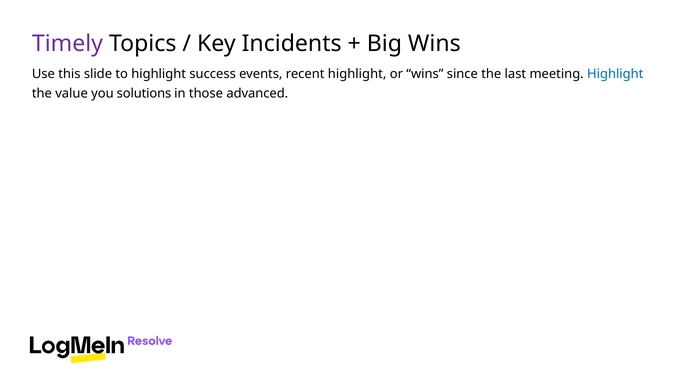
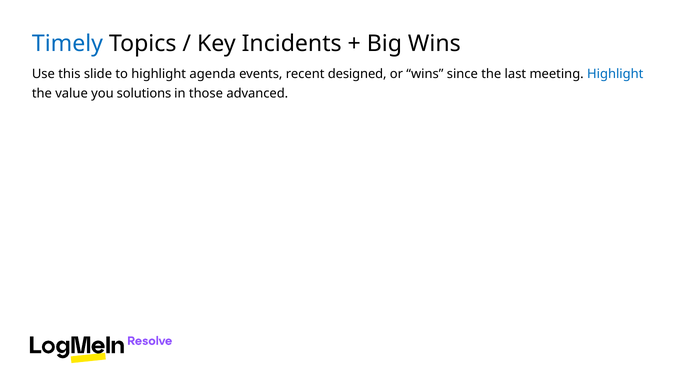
Timely colour: purple -> blue (67, 44)
success: success -> agenda (213, 74)
recent highlight: highlight -> designed (357, 74)
